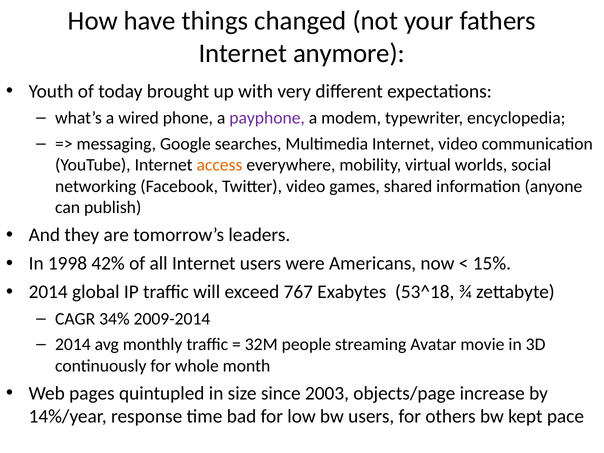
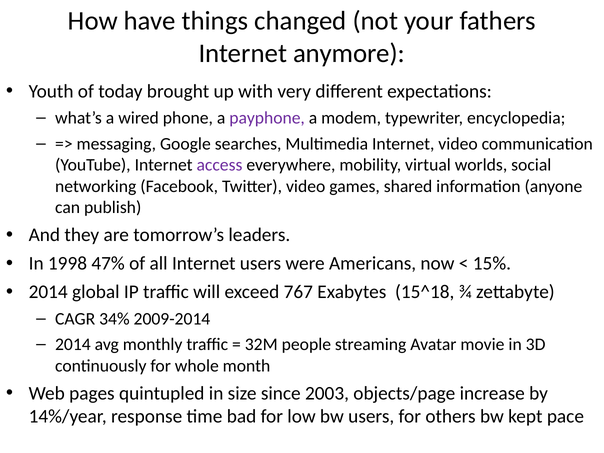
access colour: orange -> purple (219, 165)
42%: 42% -> 47% (108, 264)
53^18: 53^18 -> 15^18 (425, 292)
